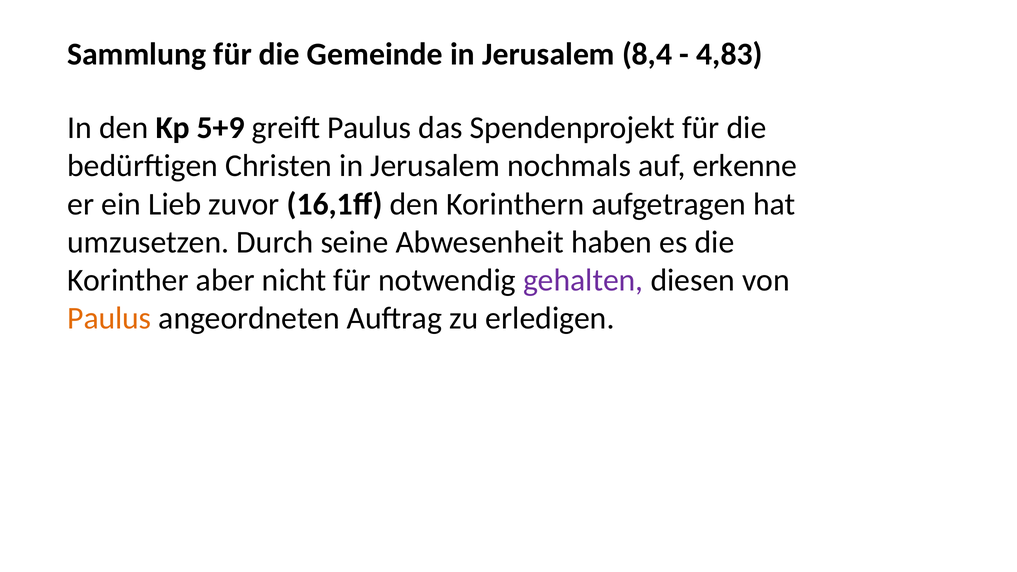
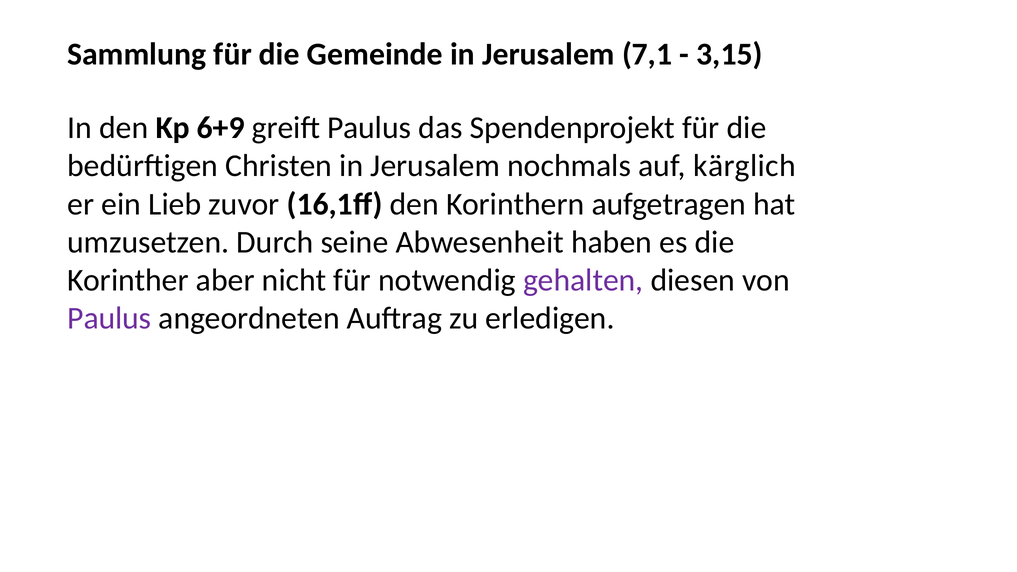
8,4: 8,4 -> 7,1 (647, 54)
4,83: 4,83 -> 3,15 (729, 54)
5+9: 5+9 -> 6+9 (221, 128)
erkenne: erkenne -> kärglich (745, 166)
Paulus colour: orange -> purple (109, 318)
